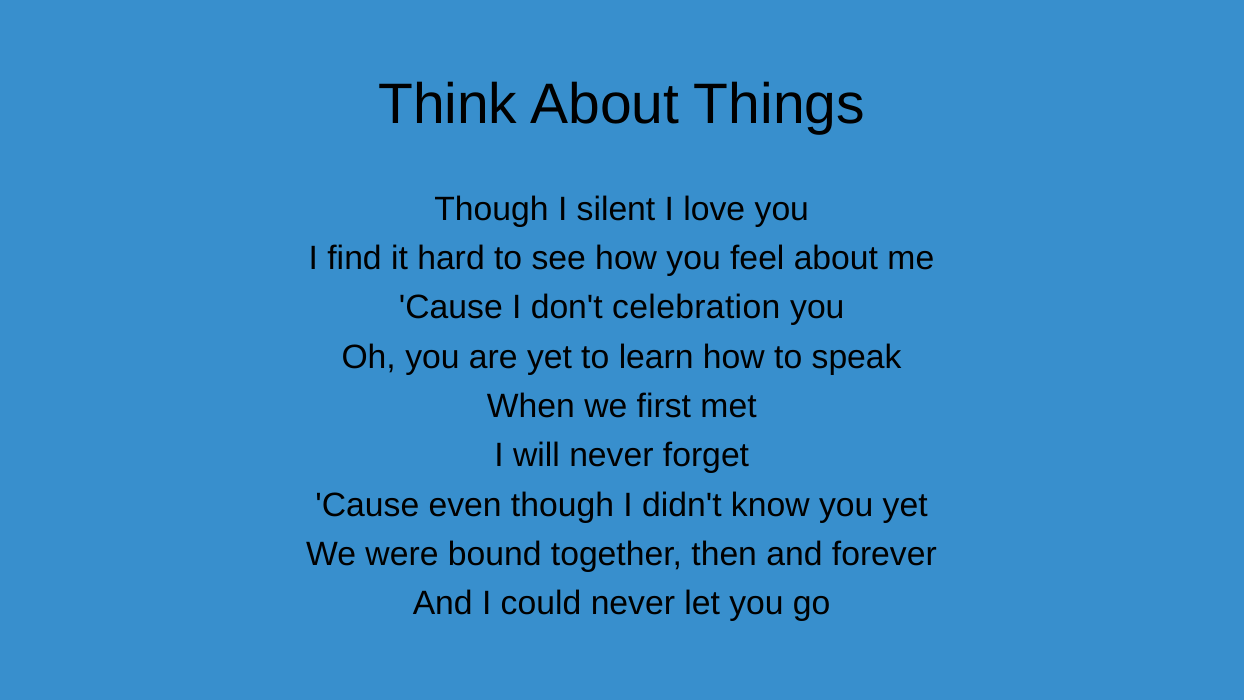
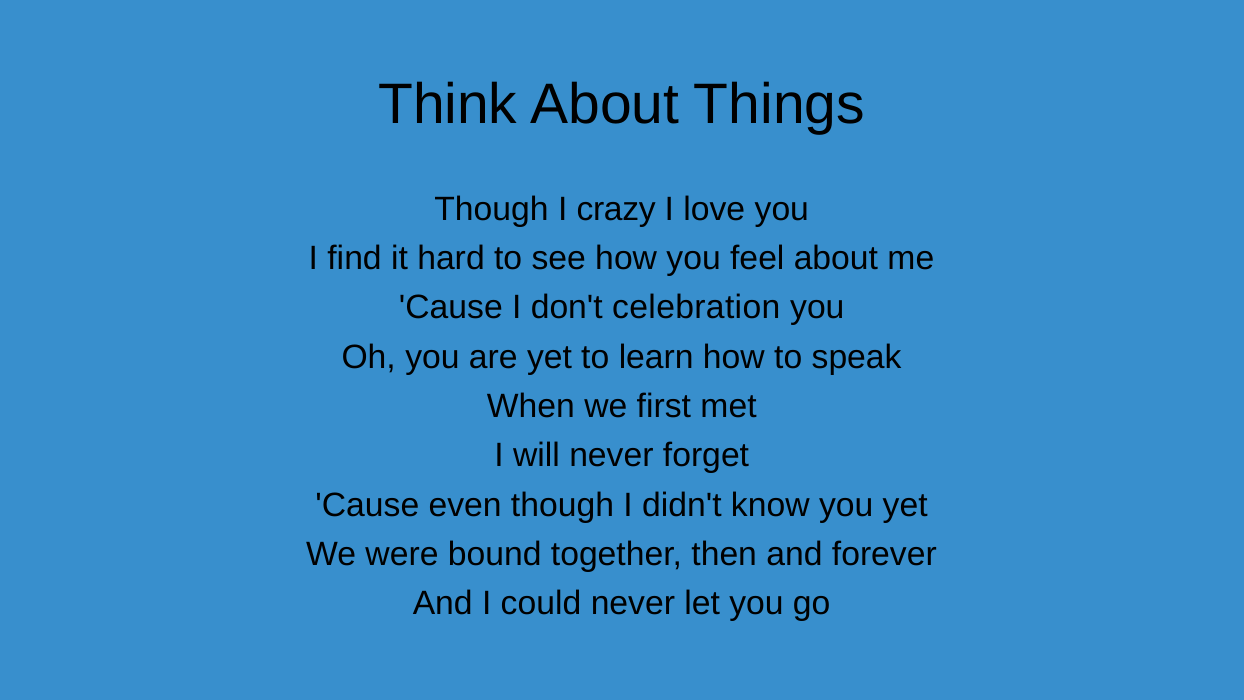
silent: silent -> crazy (616, 209)
